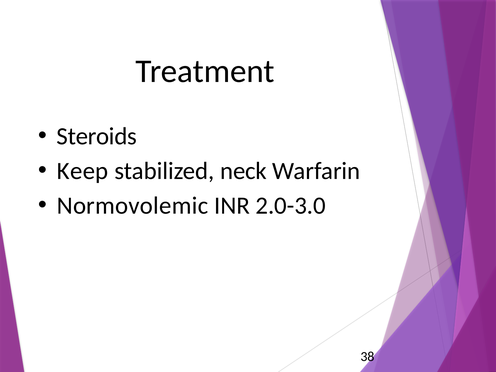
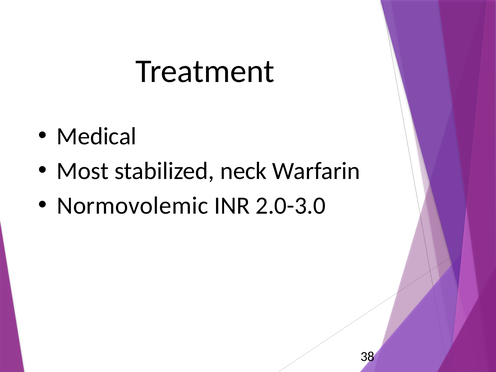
Steroids: Steroids -> Medical (97, 136)
Keep: Keep -> Most (83, 171)
